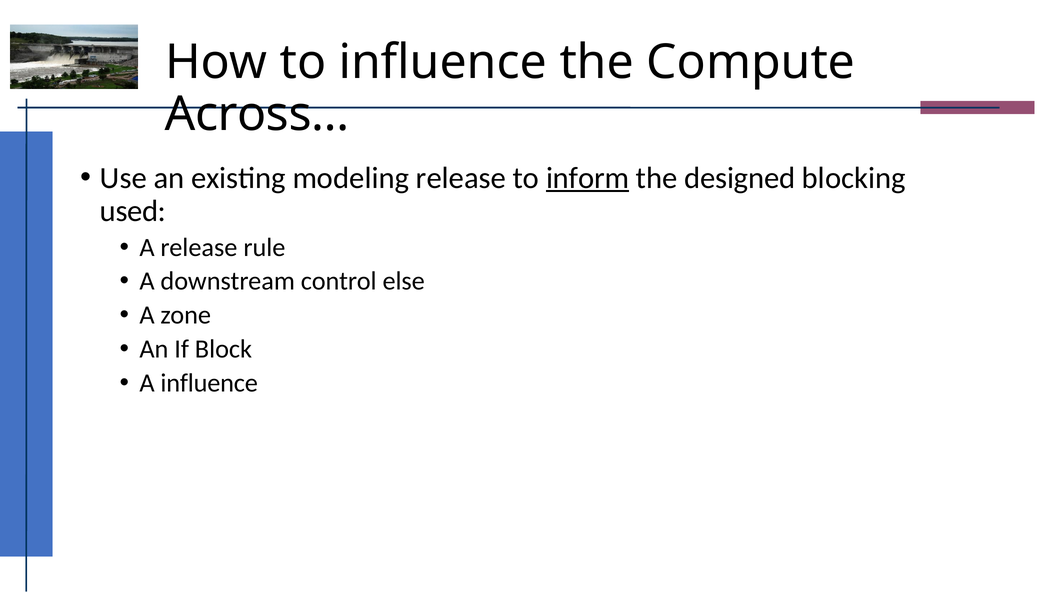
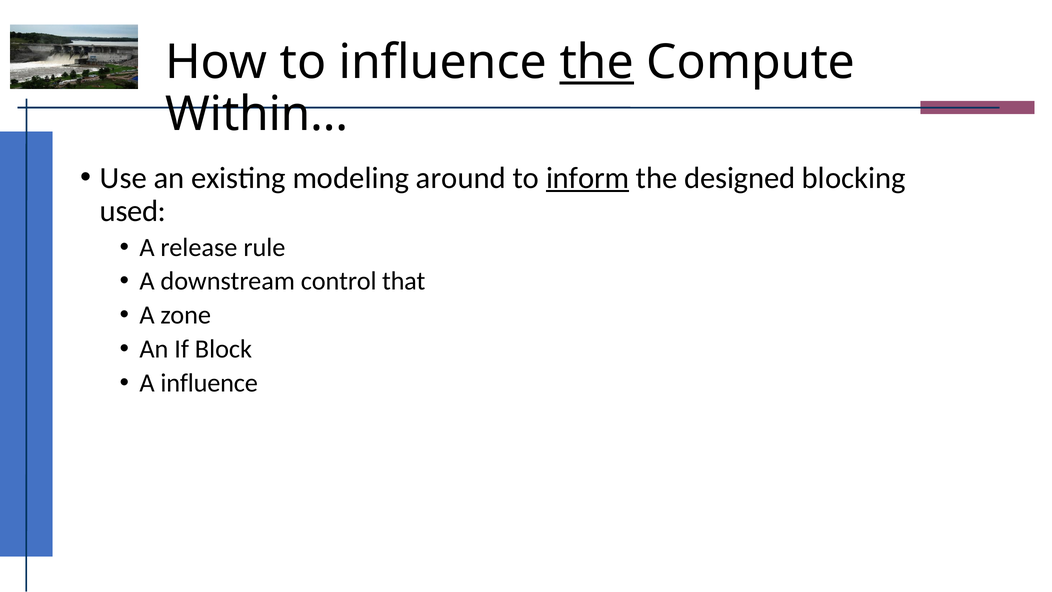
the underline: none -> present (597, 62)
Across…: Across… -> Within… (257, 114)
modeling release: release -> around (461, 178)
else: else -> that (404, 281)
